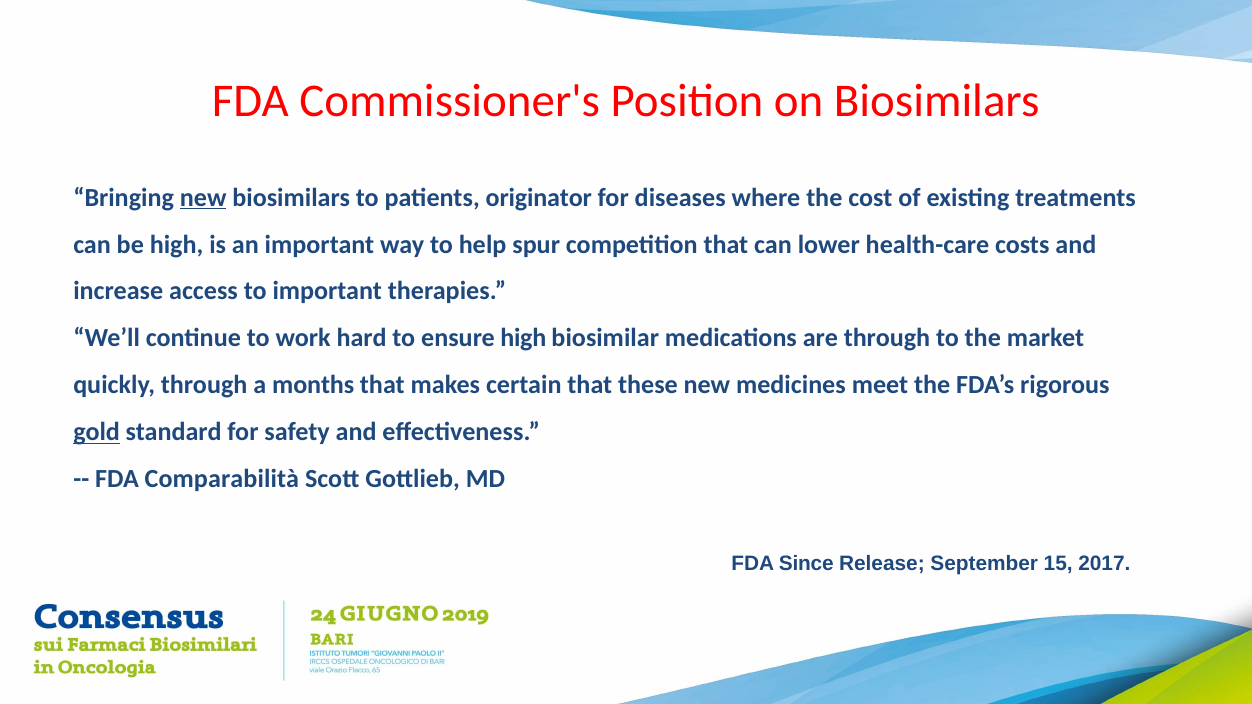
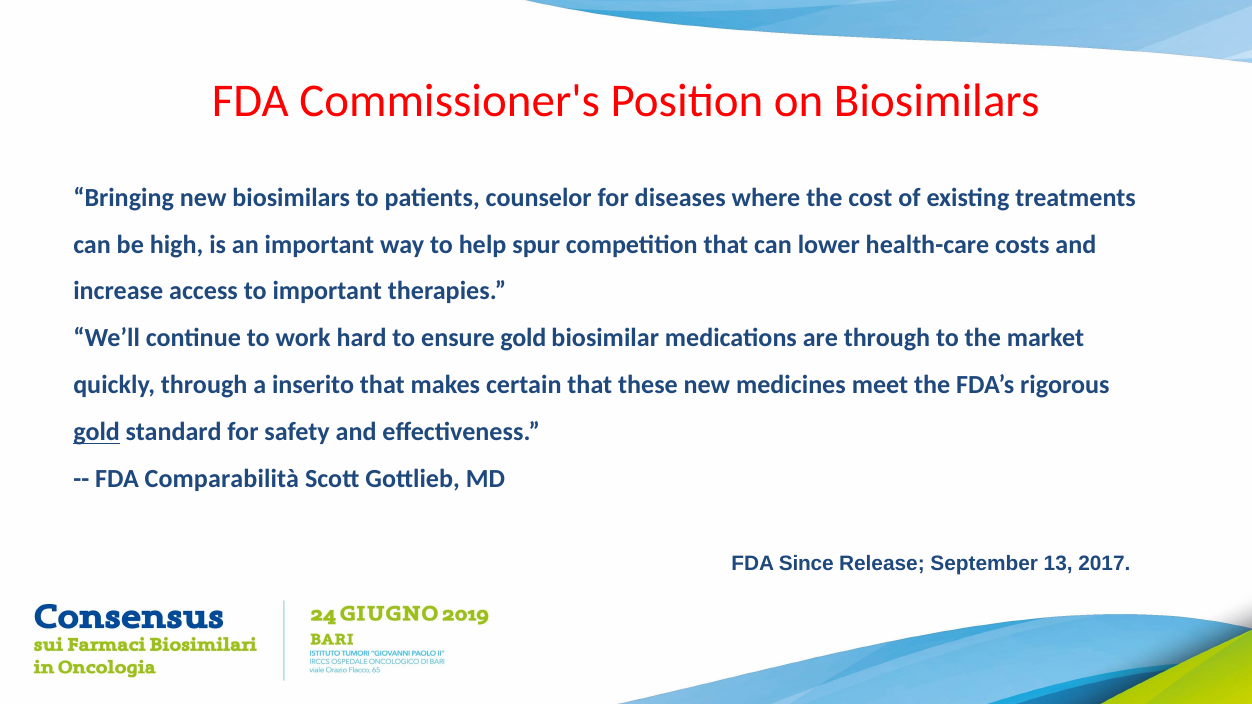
new underline: present -> none (203, 198)
originator: originator -> counselor (539, 198)
ensure high: high -> gold (523, 338)
months: months -> inserito (313, 385)
15: 15 -> 13 (1058, 564)
